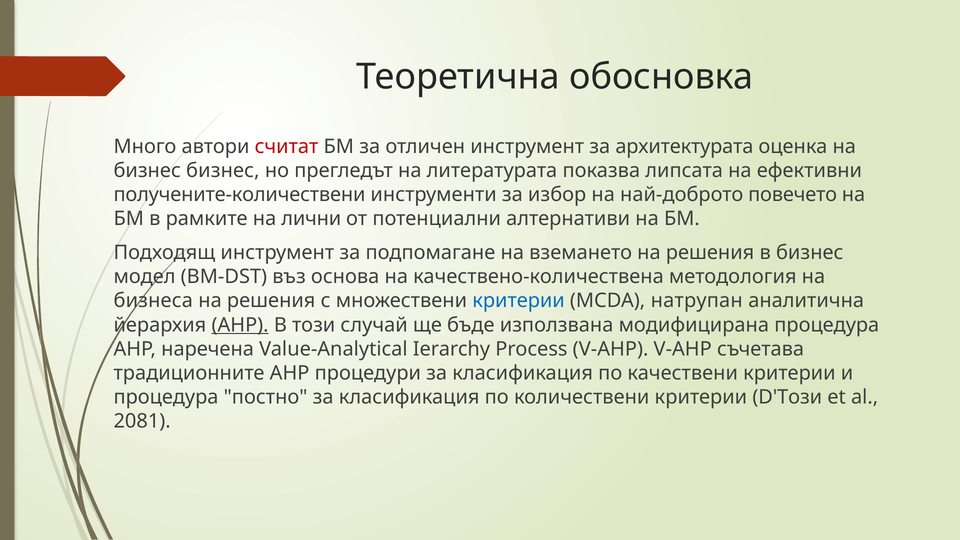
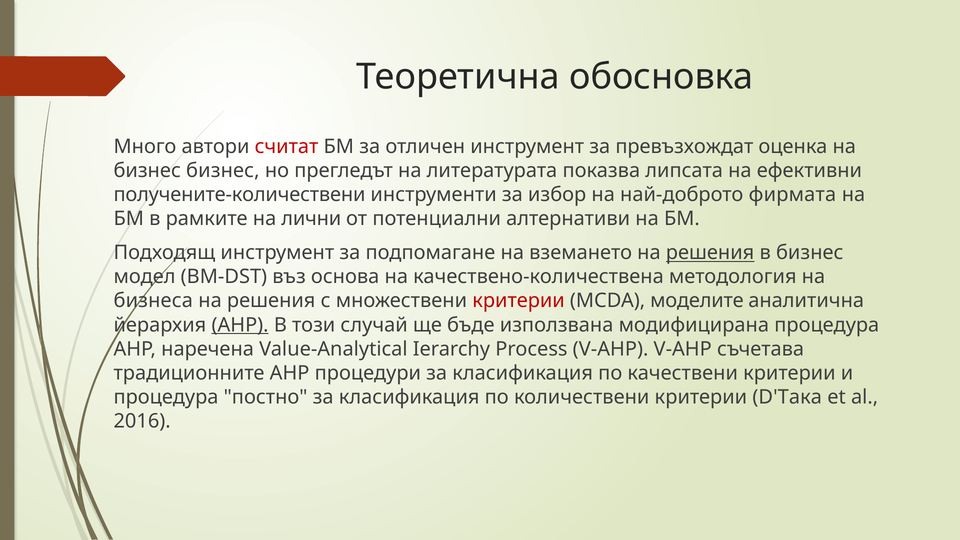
архитектурата: архитектурата -> превъзхождат (684, 147)
повечето: повечето -> фирмата (792, 195)
решения underline: none -> present (710, 253)
критерии colour: blue -> red (519, 301)
натрупан: натрупан -> моделите (697, 301)
D'Този: D'Този -> D'Така (787, 397)
2081: 2081 -> 2016 (142, 421)
